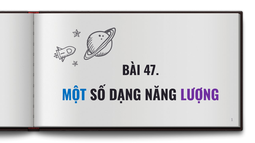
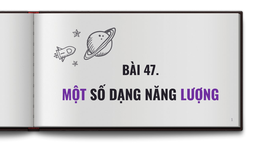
MỘT colour: blue -> purple (74, 96)
